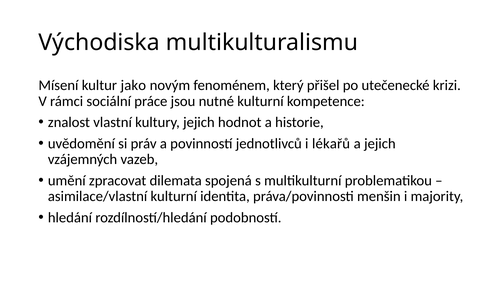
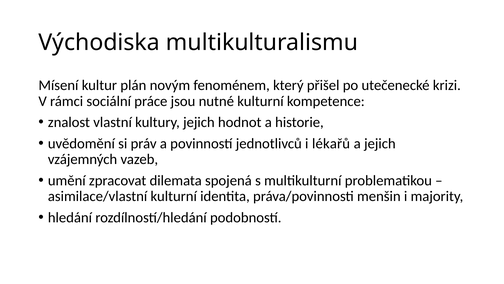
jako: jako -> plán (133, 85)
